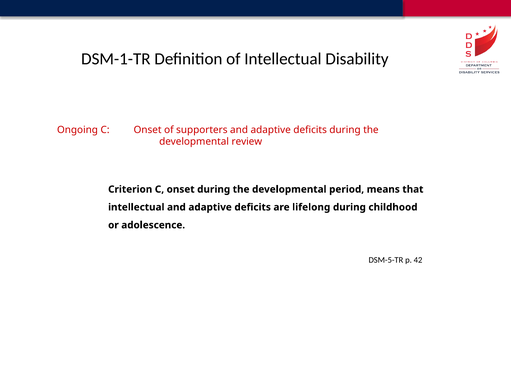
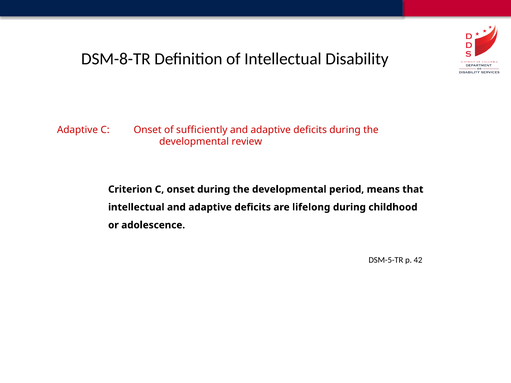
DSM-1-TR: DSM-1-TR -> DSM-8-TR (116, 59)
Ongoing: Ongoing -> Adaptive (77, 130)
supporters: supporters -> sufficiently (202, 130)
